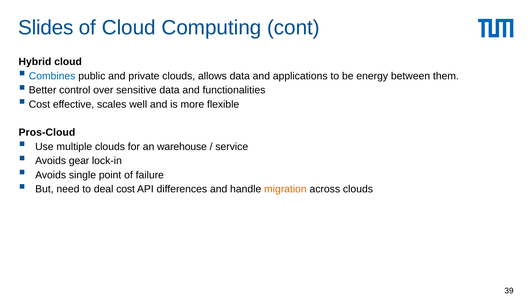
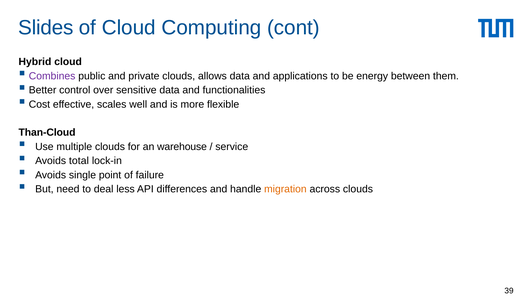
Combines colour: blue -> purple (52, 76)
Pros-Cloud: Pros-Cloud -> Than-Cloud (47, 133)
gear: gear -> total (79, 161)
deal cost: cost -> less (126, 189)
